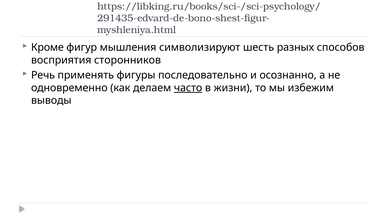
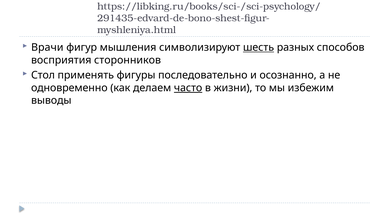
Кроме: Кроме -> Врачи (47, 47)
шесть underline: none -> present (259, 47)
Речь: Речь -> Стол (43, 75)
